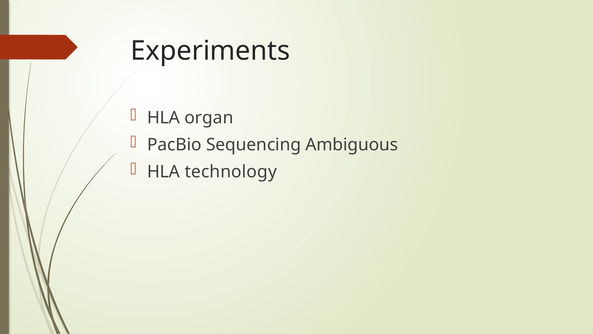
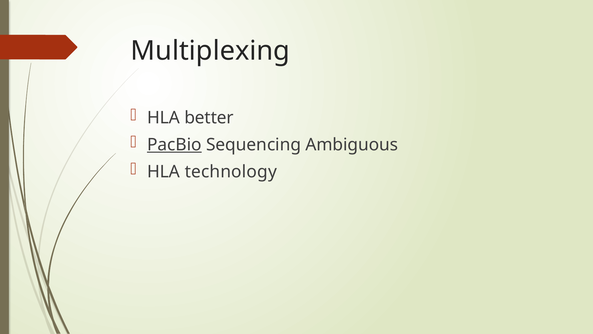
Experiments: Experiments -> Multiplexing (210, 51)
organ: organ -> better (209, 118)
PacBio underline: none -> present (174, 145)
